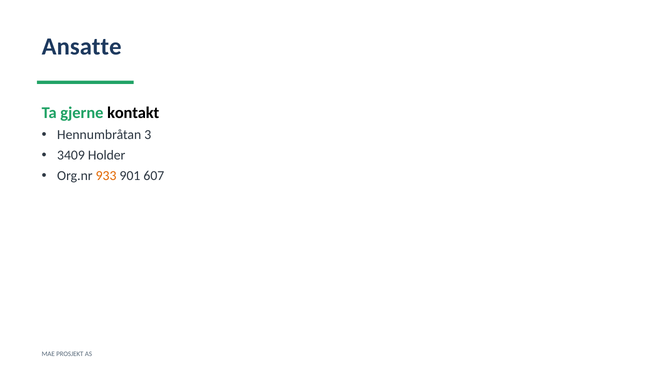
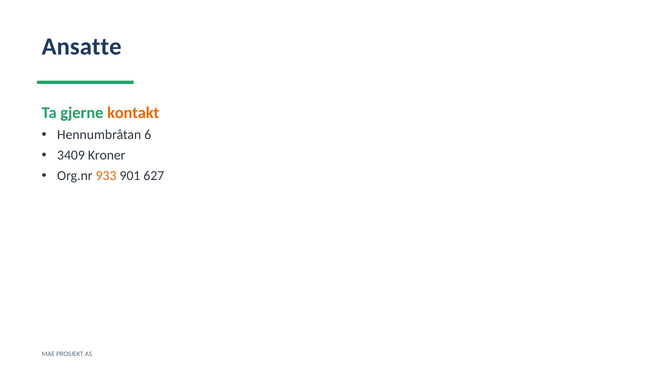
kontakt colour: black -> orange (133, 113)
3: 3 -> 6 (148, 135)
Holder: Holder -> Kroner (107, 155)
607: 607 -> 627 (154, 176)
